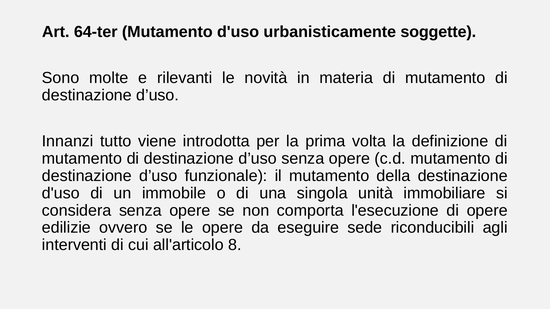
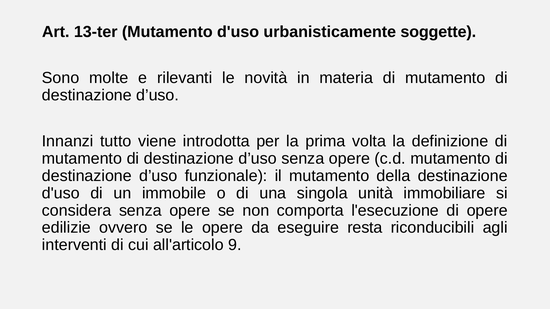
64-ter: 64-ter -> 13-ter (96, 32)
sede: sede -> resta (365, 228)
8: 8 -> 9 (235, 245)
